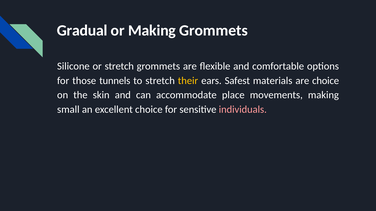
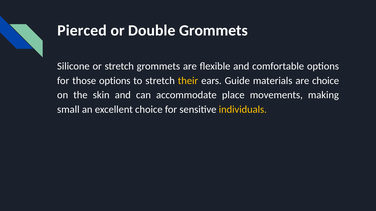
Gradual: Gradual -> Pierced (82, 30)
or Making: Making -> Double (152, 30)
those tunnels: tunnels -> options (115, 81)
Safest: Safest -> Guide (237, 81)
individuals colour: pink -> yellow (243, 110)
